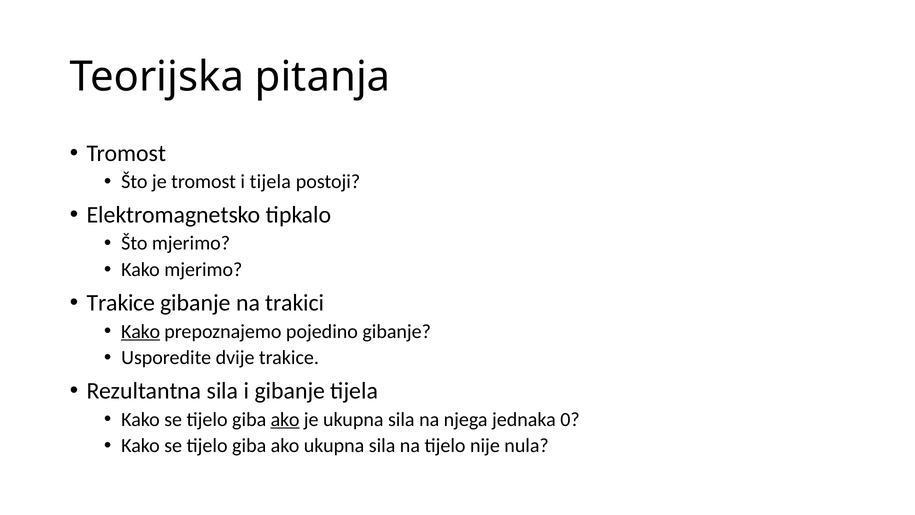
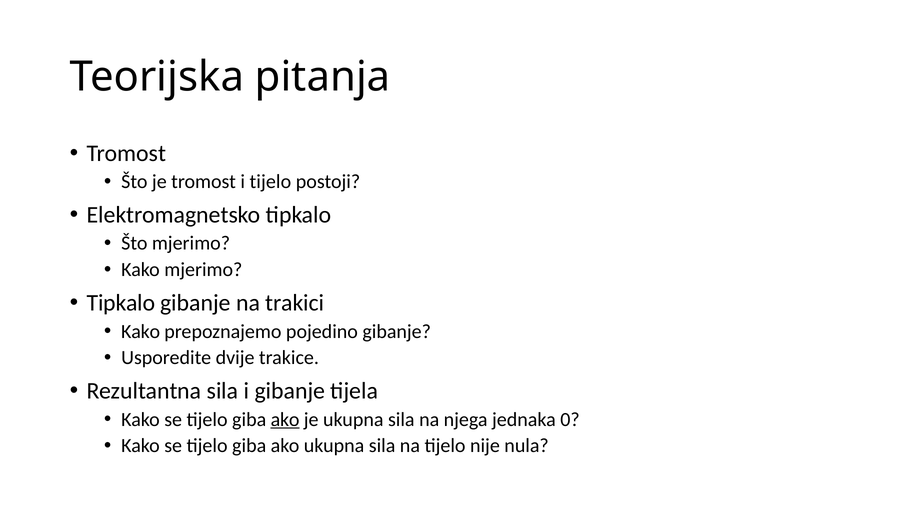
i tijela: tijela -> tijelo (270, 182)
Trakice: Trakice -> Tipkalo (121, 303)
Kako underline: present -> none (141, 331)
